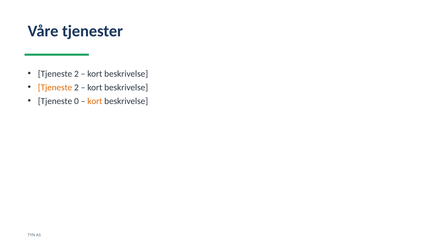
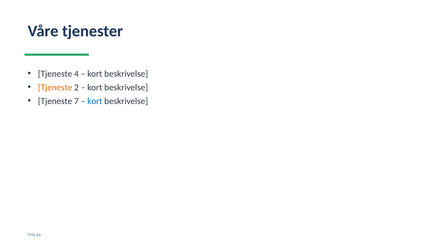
2: 2 -> 4 (76, 74)
0: 0 -> 7 (76, 101)
kort colour: orange -> blue (95, 101)
